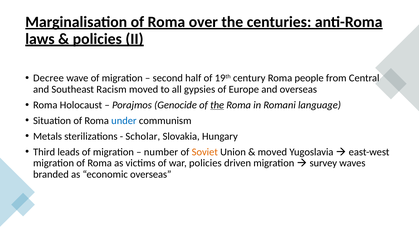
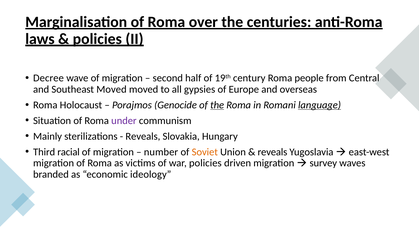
Southeast Racism: Racism -> Moved (111, 90)
language underline: none -> present (320, 105)
under colour: blue -> purple (124, 121)
Metals: Metals -> Mainly (48, 137)
Scholar: Scholar -> Reveals (143, 137)
leads: leads -> racial (69, 152)
moved: moved -> reveals (272, 152)
economic overseas: overseas -> ideology (151, 175)
